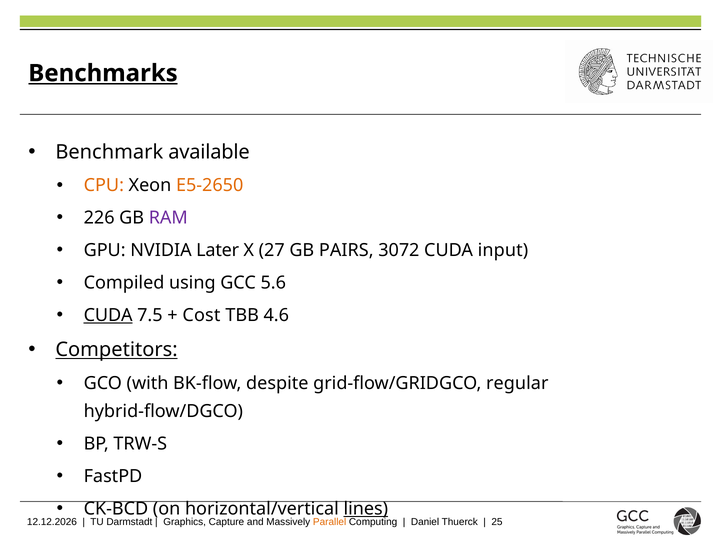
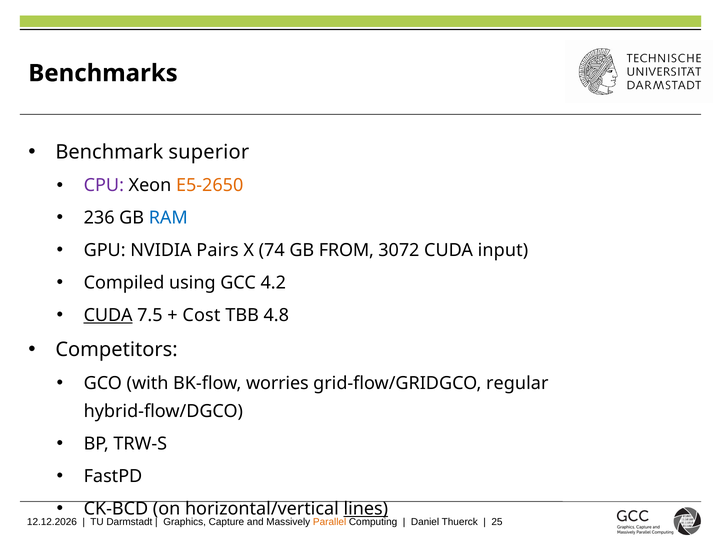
Benchmarks underline: present -> none (103, 73)
available: available -> superior (209, 152)
CPU colour: orange -> purple (104, 185)
226: 226 -> 236 (99, 218)
RAM colour: purple -> blue (168, 218)
Later: Later -> Pairs (217, 250)
27: 27 -> 74 (272, 250)
PAIRS: PAIRS -> FROM (346, 250)
5.6: 5.6 -> 4.2 (273, 283)
4.6: 4.6 -> 4.8 (276, 315)
Competitors underline: present -> none (117, 350)
despite: despite -> worries (277, 383)
